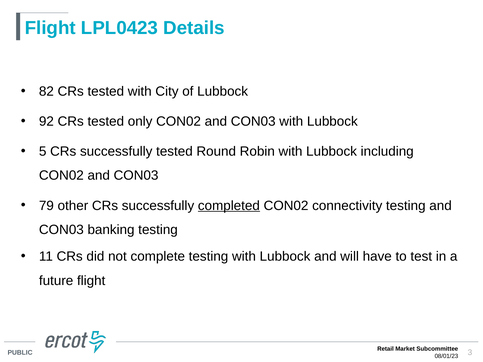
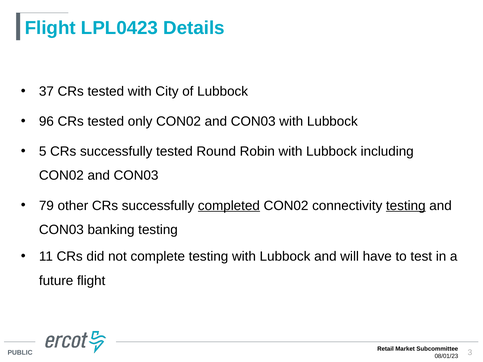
82: 82 -> 37 (46, 91)
92: 92 -> 96 (46, 121)
testing underline: none -> present (406, 206)
